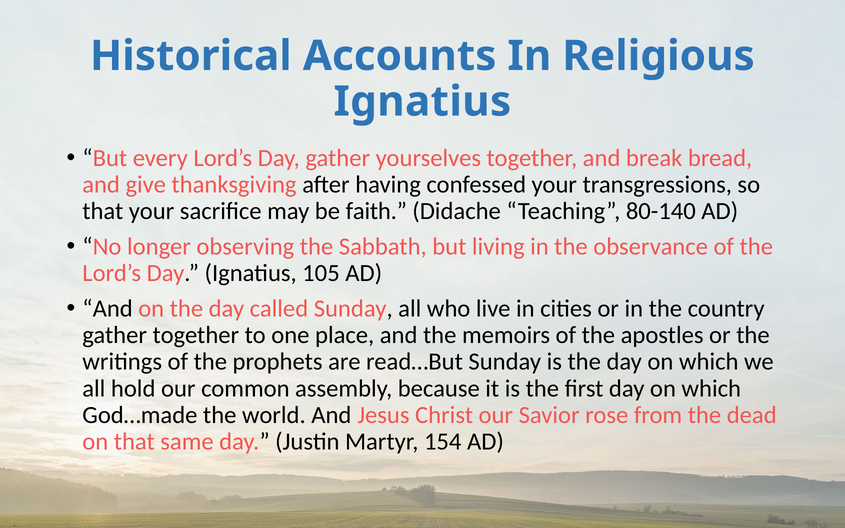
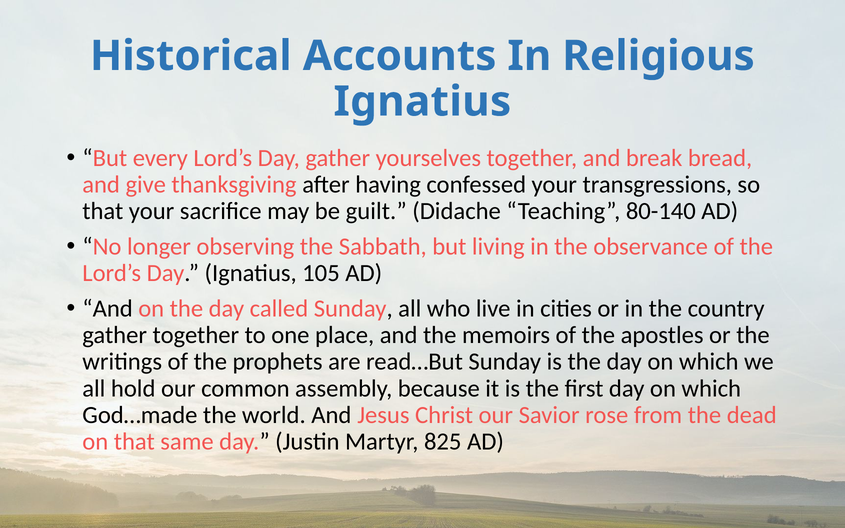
faith: faith -> guilt (376, 211)
154: 154 -> 825 (443, 442)
